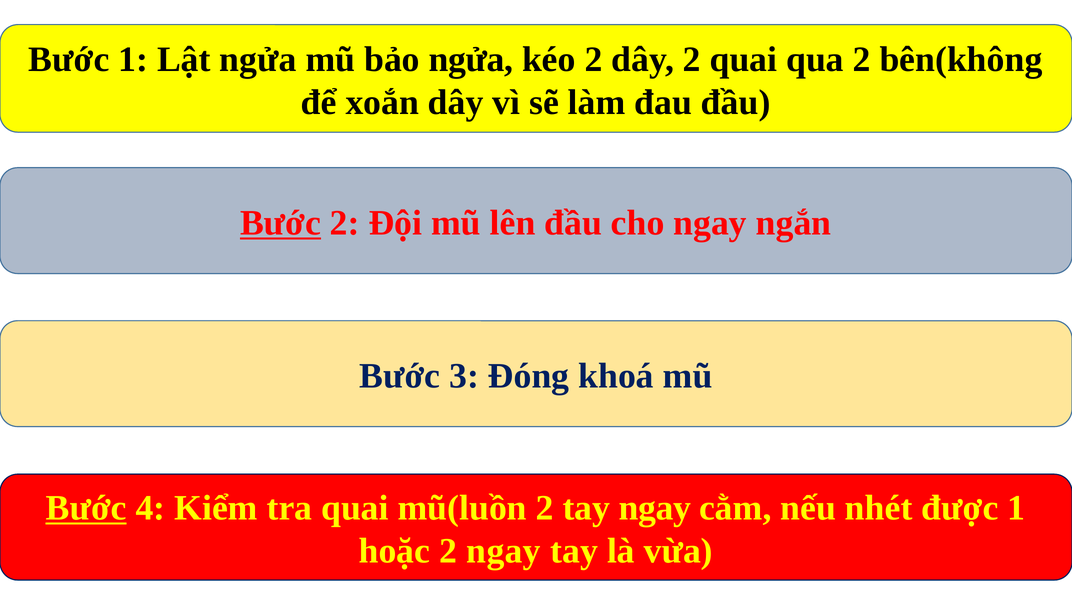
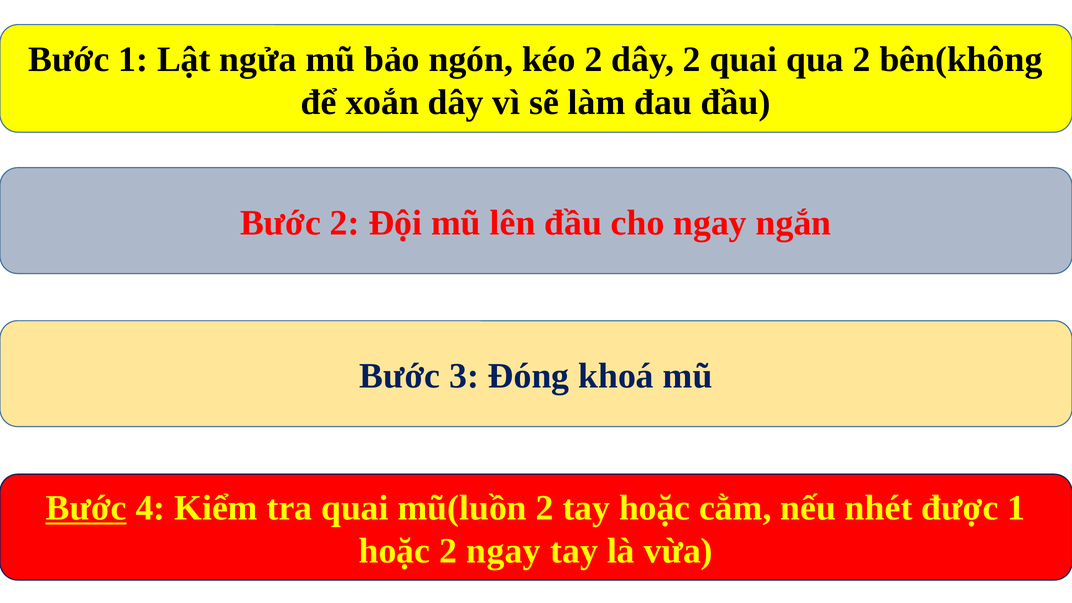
bảo ngửa: ngửa -> ngón (471, 59)
Bước underline: present -> none (280, 223)
tay ngay: ngay -> hoặc (655, 508)
